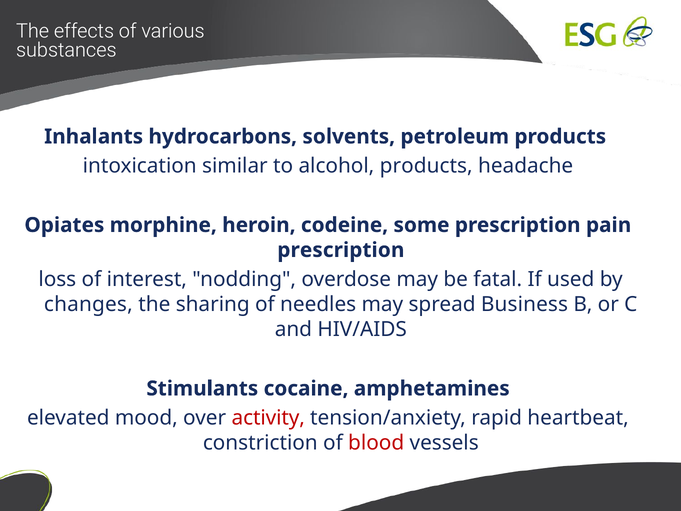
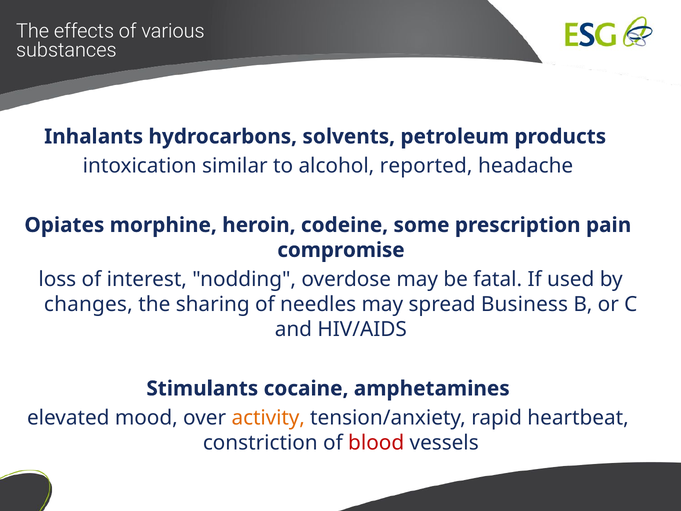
alcohol products: products -> reported (426, 166)
prescription: prescription -> compromise (341, 250)
activity colour: red -> orange (268, 418)
